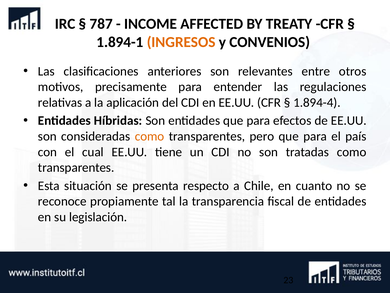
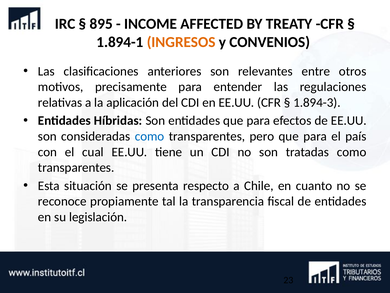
787: 787 -> 895 (101, 24)
1.894-4: 1.894-4 -> 1.894-3 (317, 102)
como colour: orange -> blue (150, 136)
